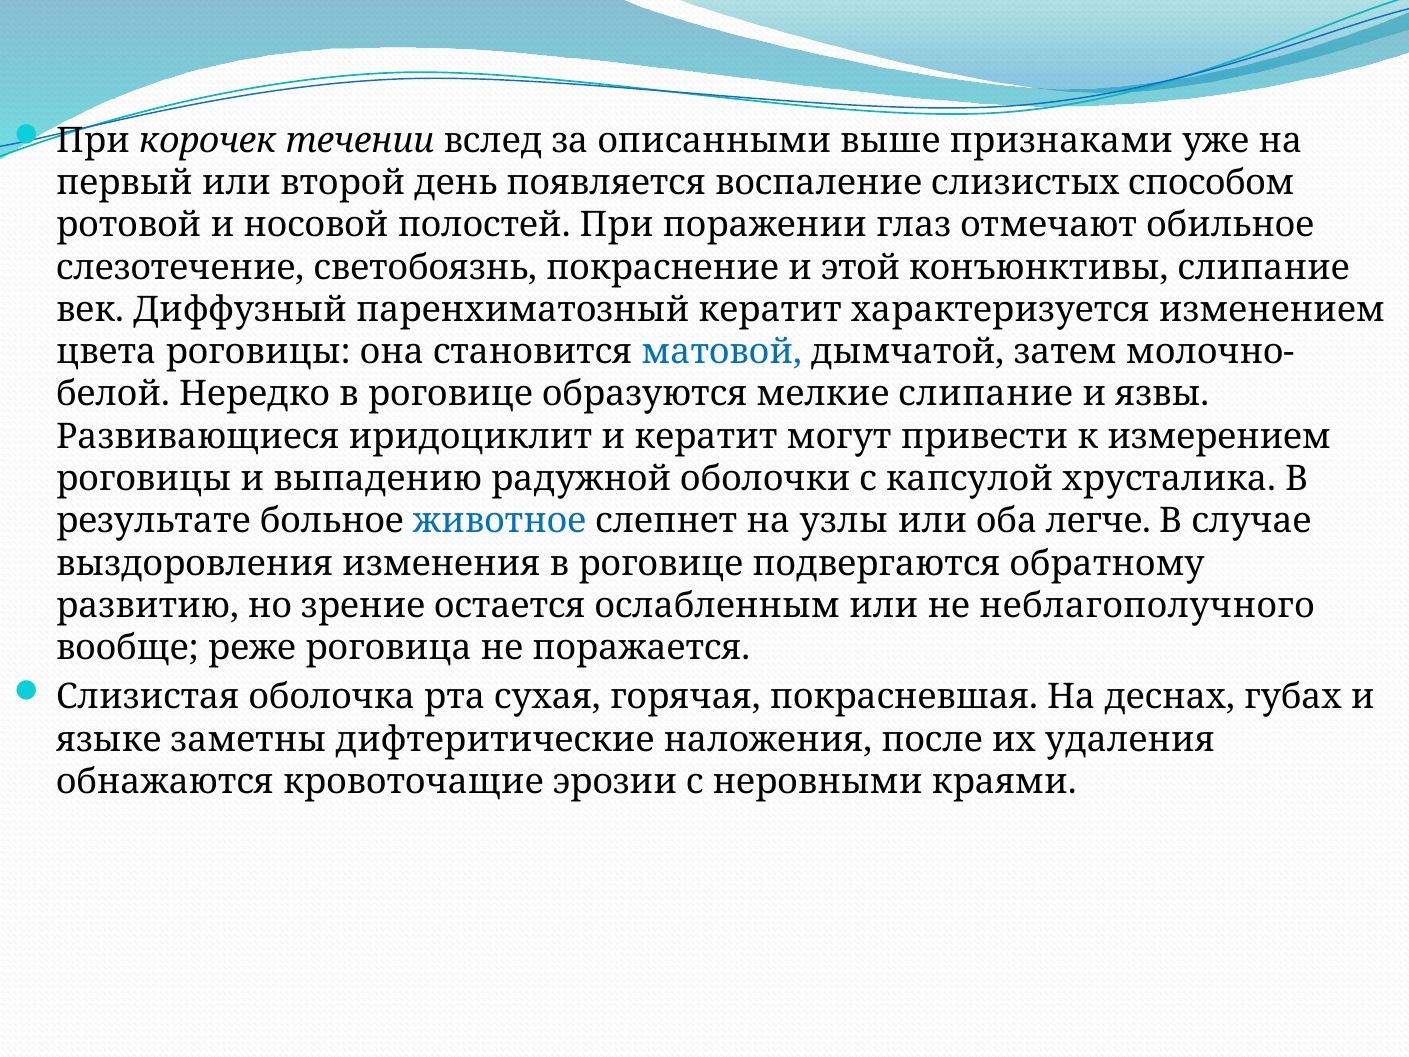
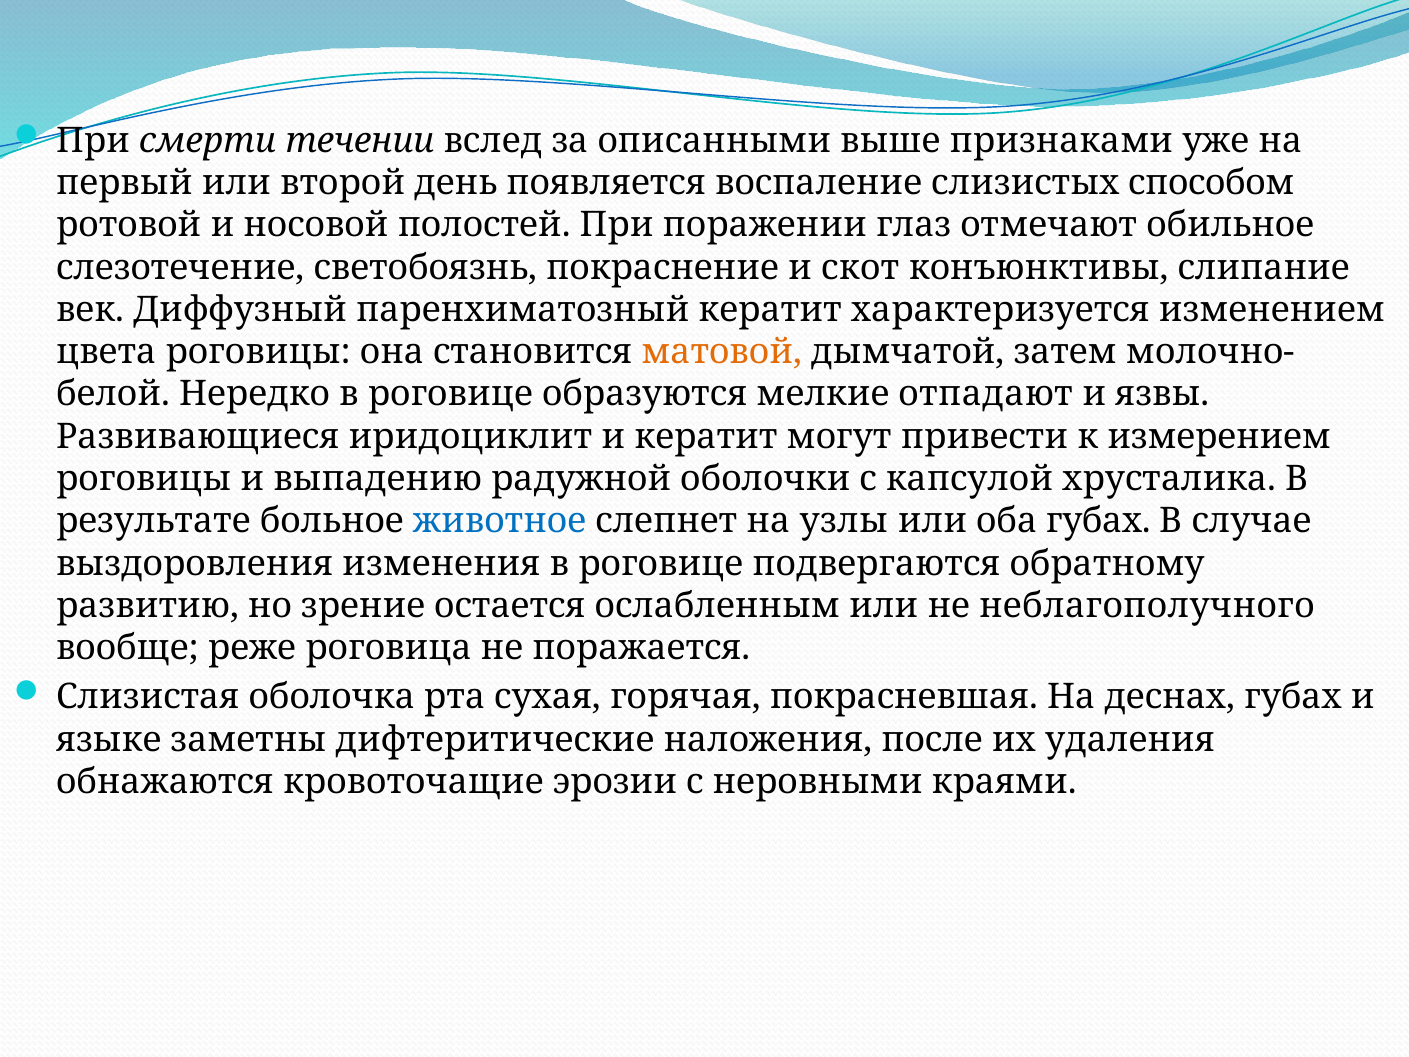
корочек: корочек -> смерти (208, 141)
этой: этой -> скот (860, 267)
матовой colour: blue -> orange (722, 352)
мелкие слипание: слипание -> отпадают (986, 394)
оба легче: легче -> губах (1098, 521)
